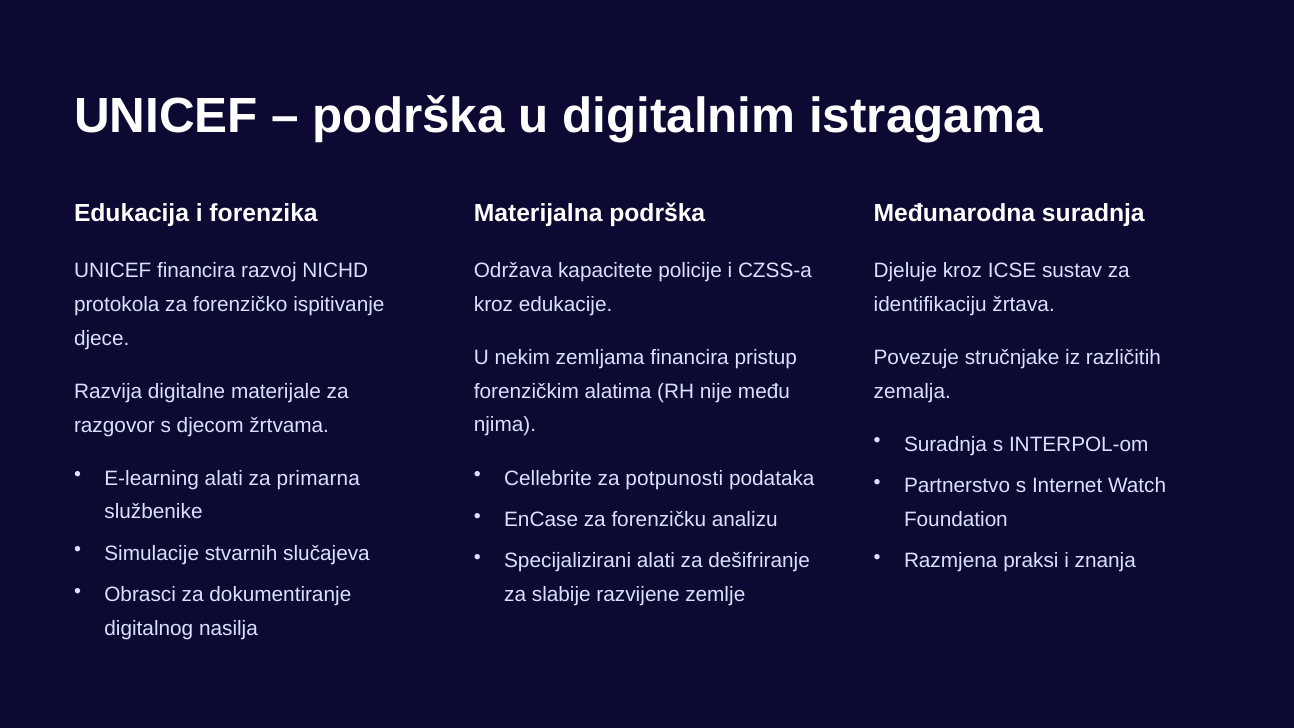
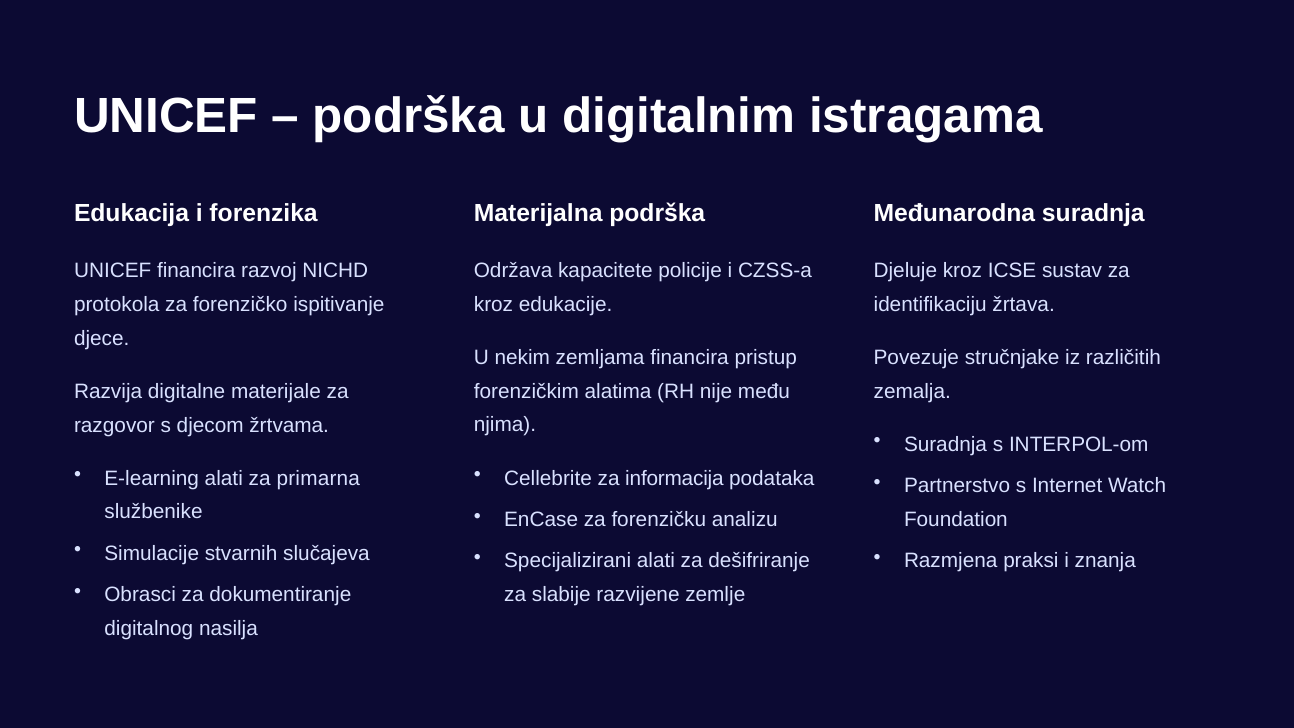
potpunosti: potpunosti -> informacija (674, 478)
